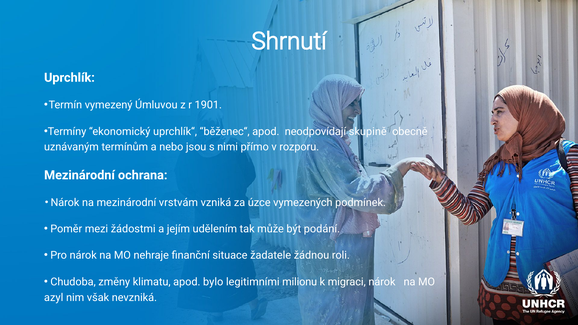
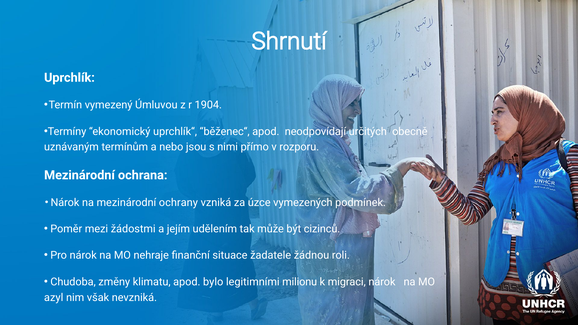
1901: 1901 -> 1904 (208, 105)
skupině: skupině -> určitých (368, 131)
vrstvám: vrstvám -> ochrany (178, 203)
podání: podání -> cizinců (322, 229)
